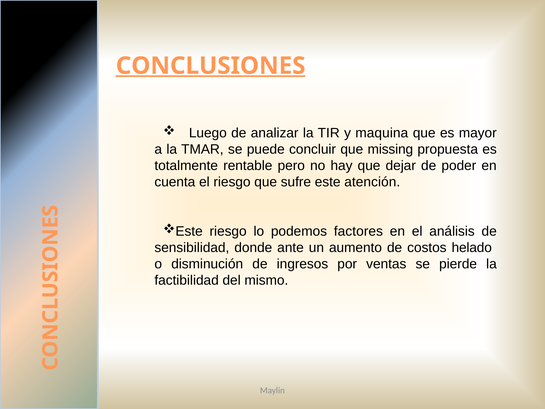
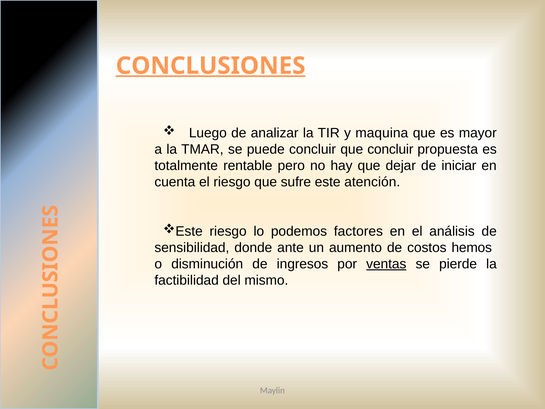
que missing: missing -> concluir (390, 149)
poder: poder -> iniciar (459, 166)
helado: helado -> hemos (472, 247)
ventas underline: none -> present (386, 264)
